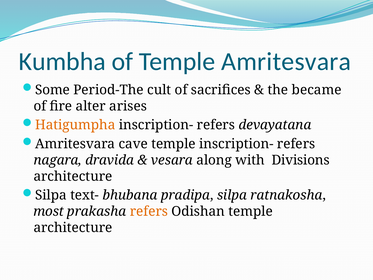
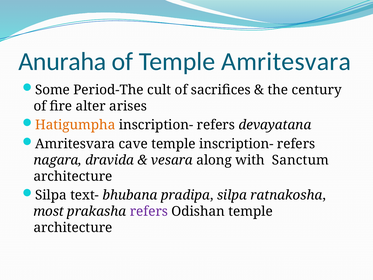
Kumbha: Kumbha -> Anuraha (62, 62)
became: became -> century (317, 90)
Divisions: Divisions -> Sanctum (300, 160)
refers colour: orange -> purple (149, 211)
